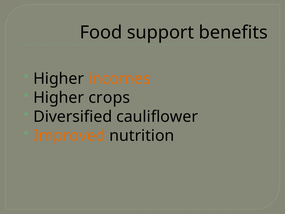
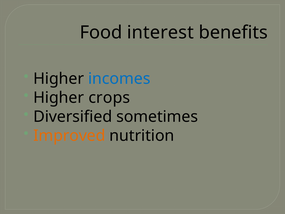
support: support -> interest (160, 32)
incomes colour: orange -> blue (119, 79)
cauliflower: cauliflower -> sometimes (157, 117)
